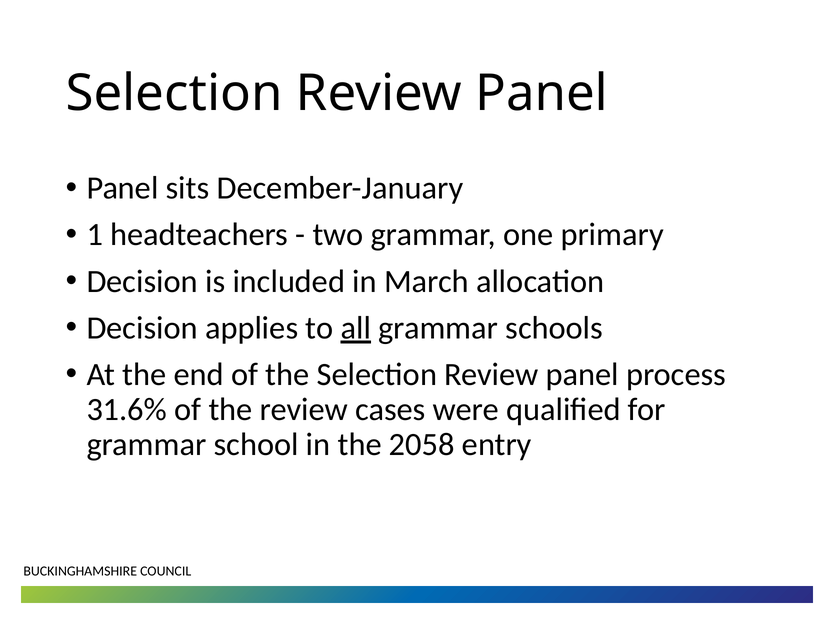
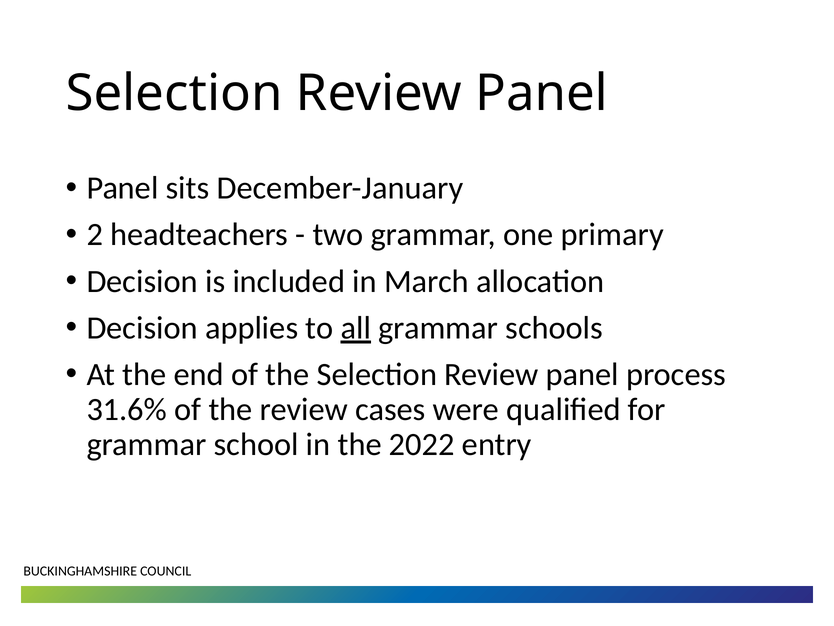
1: 1 -> 2 (95, 235)
2058: 2058 -> 2022 (422, 444)
